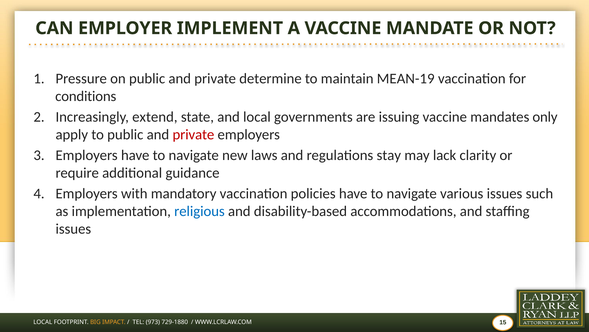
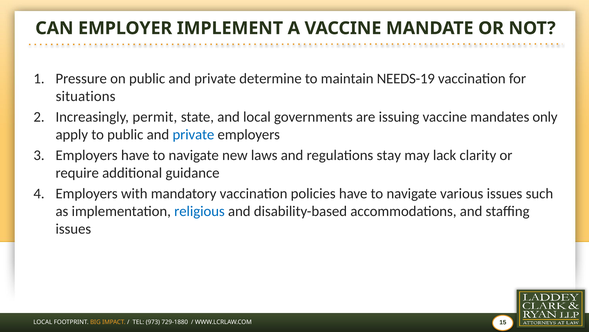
MEAN-19: MEAN-19 -> NEEDS-19 (406, 78)
conditions: conditions -> situations (86, 96)
extend: extend -> permit (155, 117)
private colour: red -> blue (193, 134)
